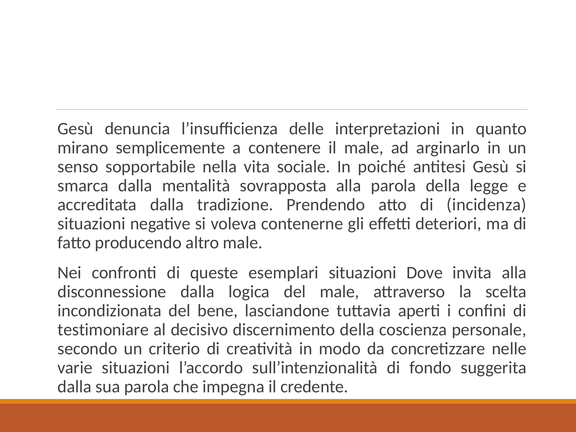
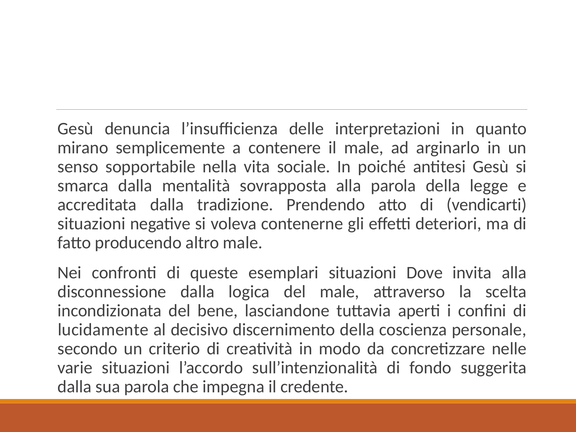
incidenza: incidenza -> vendicarti (487, 205)
testimoniare: testimoniare -> lucidamente (103, 330)
